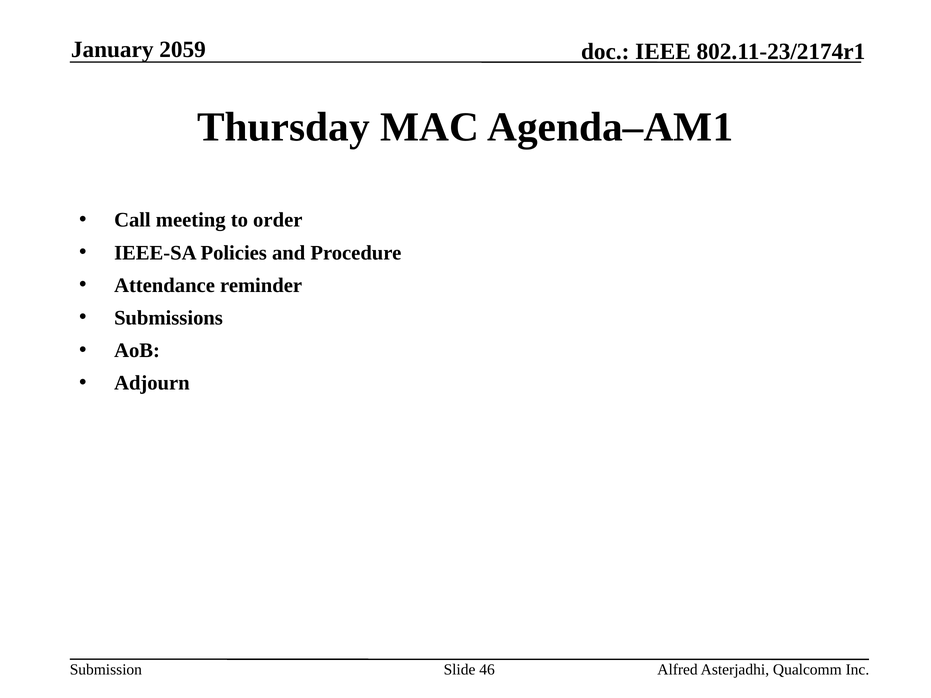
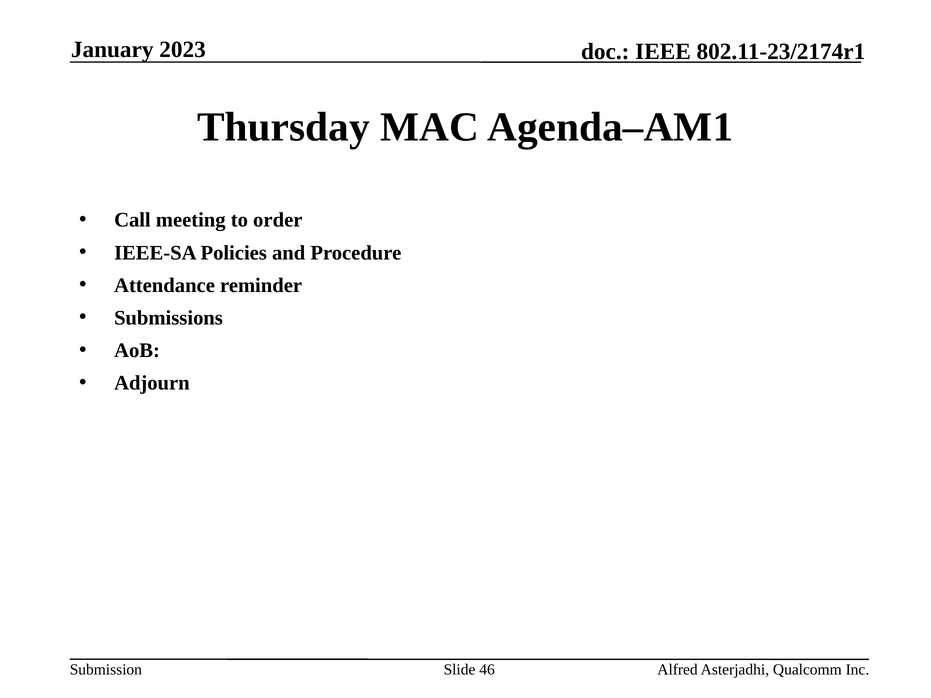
2059: 2059 -> 2023 (183, 49)
